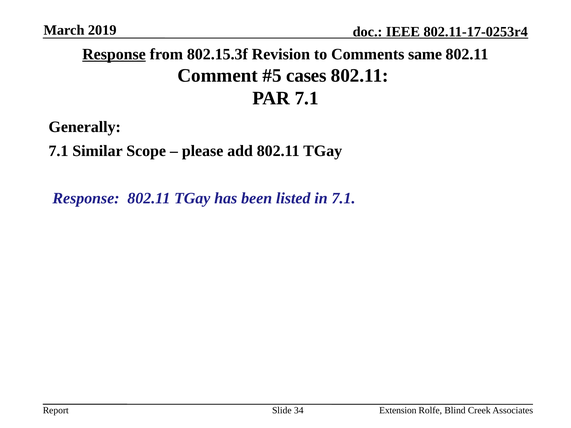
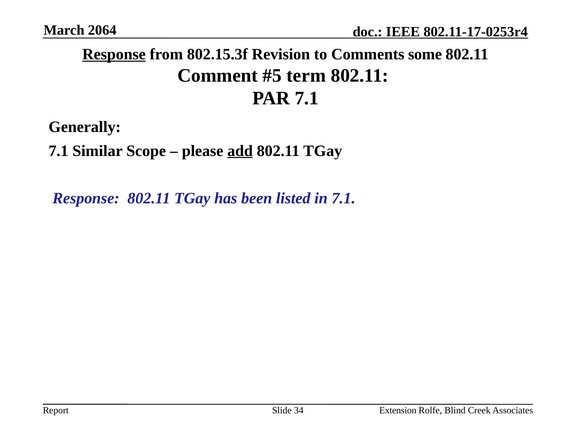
2019: 2019 -> 2064 (102, 30)
same: same -> some (425, 54)
cases: cases -> term (306, 75)
add underline: none -> present (240, 151)
